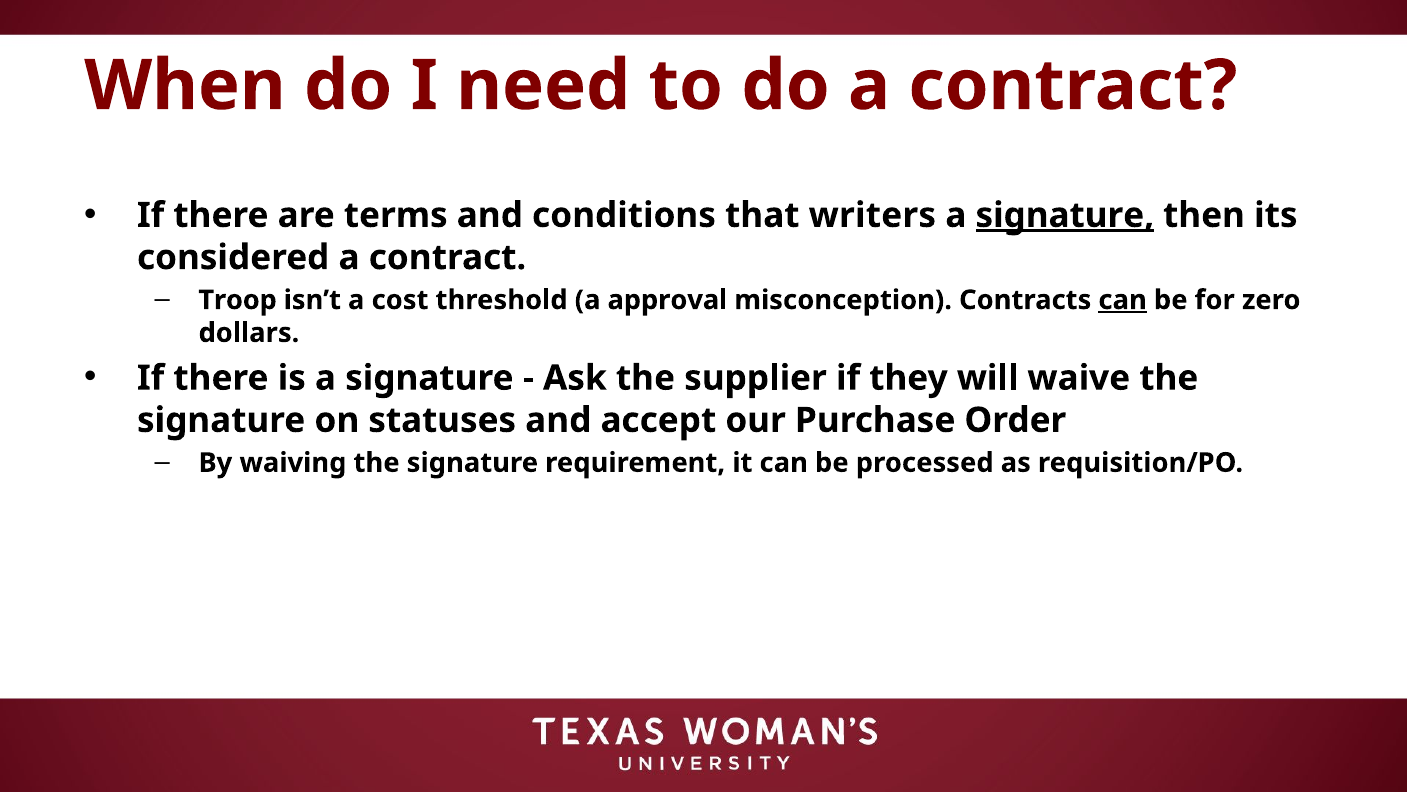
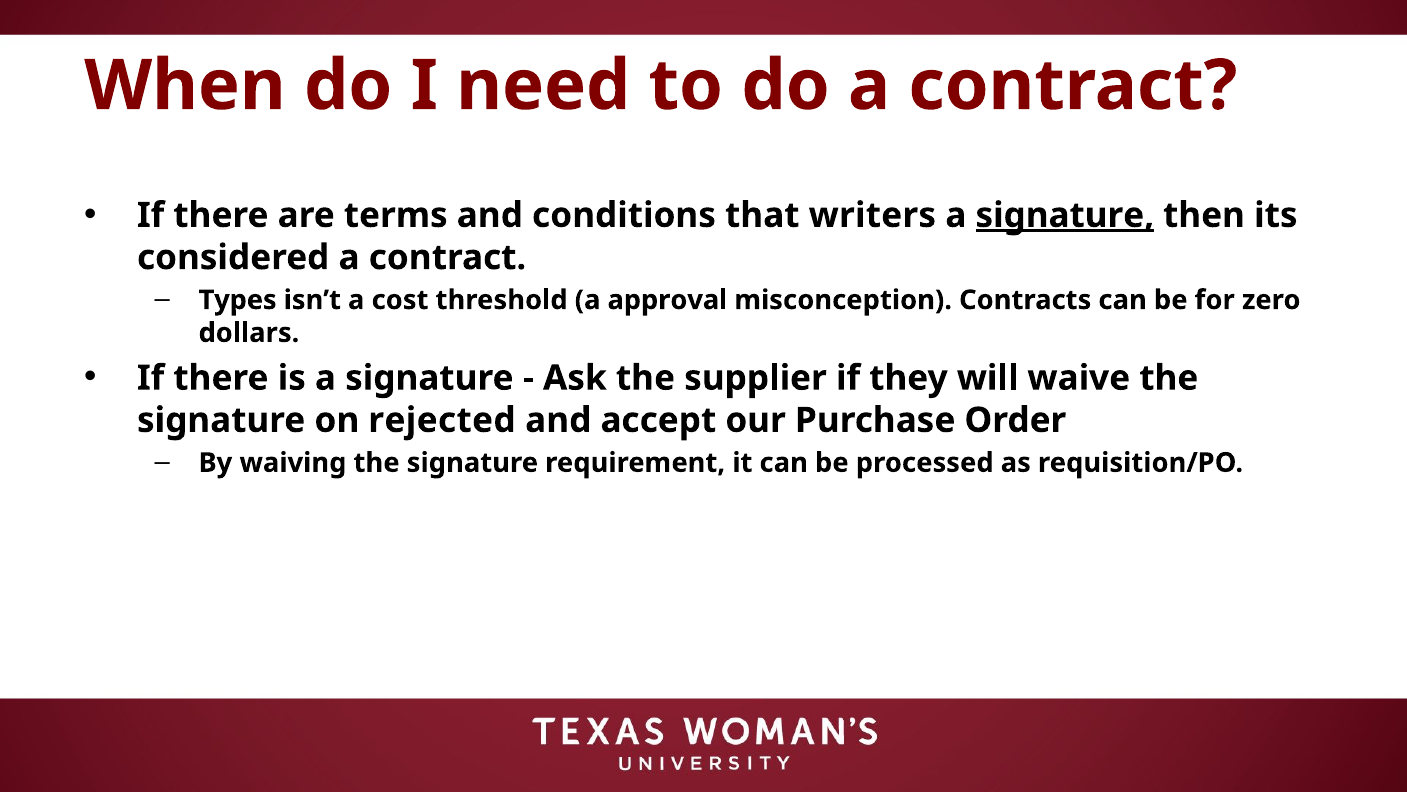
Troop: Troop -> Types (238, 300)
can underline: present -> none (1123, 300)
statuses: statuses -> rejected (442, 420)
